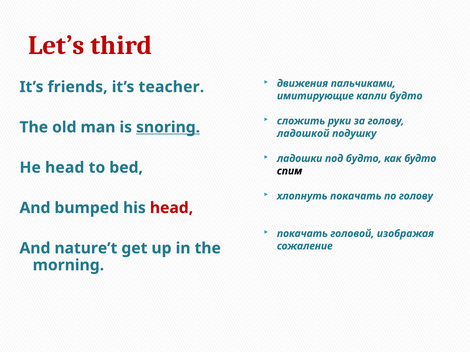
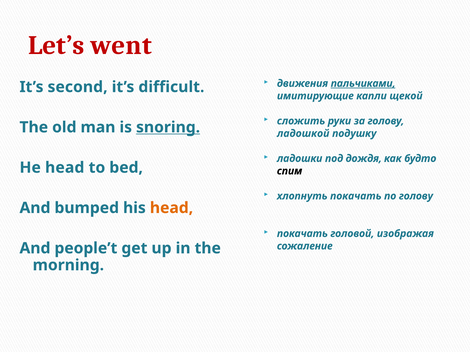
third: third -> went (121, 45)
пальчиками underline: none -> present (363, 84)
friends: friends -> second (78, 87)
teacher: teacher -> difficult (171, 87)
капли будто: будто -> щекой (406, 96)
под будто: будто -> дождя (364, 159)
head colour: red -> orange (171, 208)
nature’t: nature’t -> people’t (86, 249)
